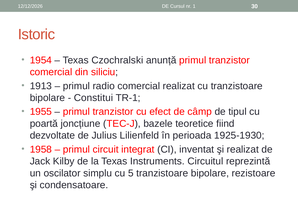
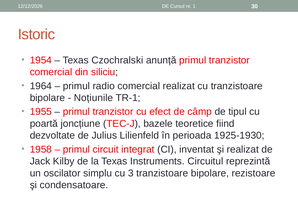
1913: 1913 -> 1964 (41, 86)
Constitui: Constitui -> Noțiunile (94, 98)
5: 5 -> 3 (131, 174)
